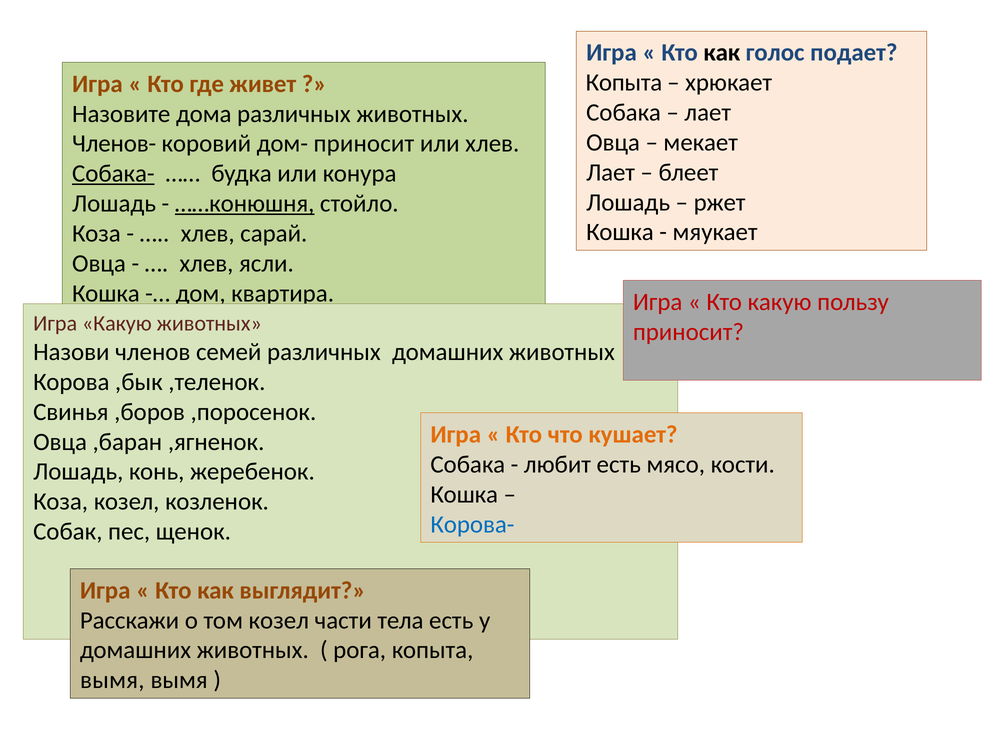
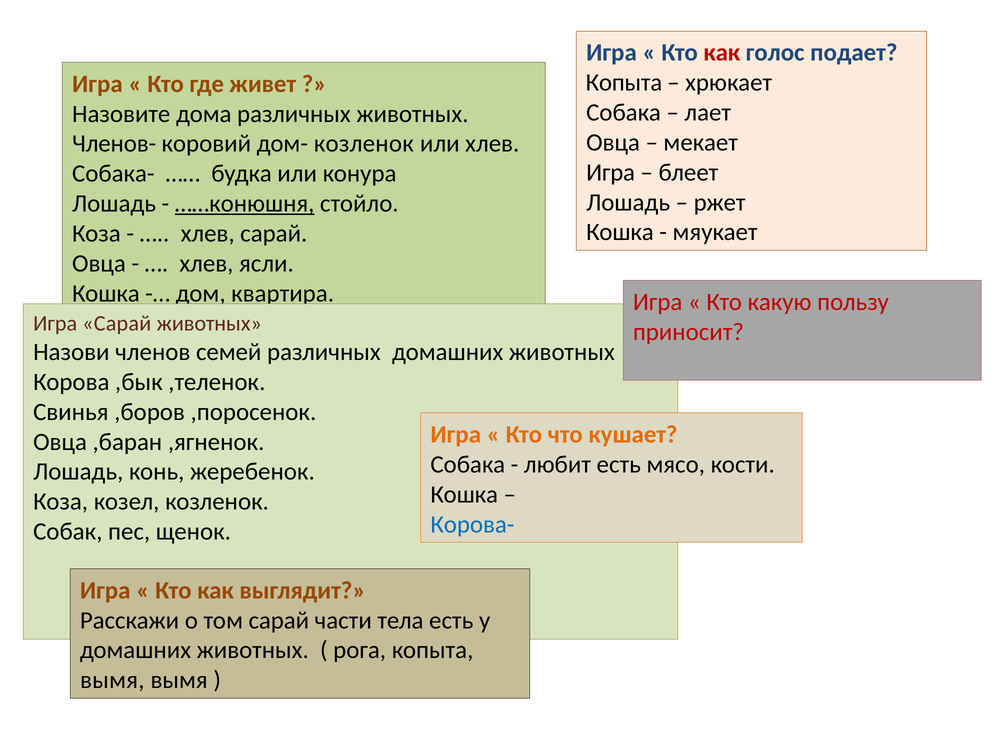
как colour: black -> red (722, 53)
дом- приносит: приносит -> козленок (364, 144)
Лает: Лает -> Игра (611, 172)
Собака- underline: present -> none (113, 174)
Игра Какую: Какую -> Сарай (117, 324)
том козел: козел -> сарай (279, 620)
